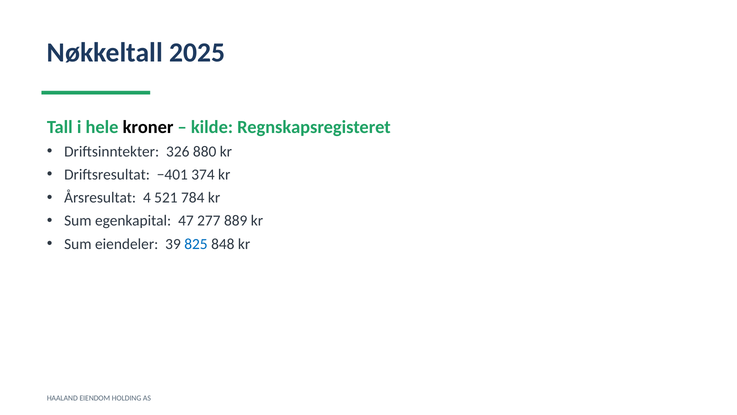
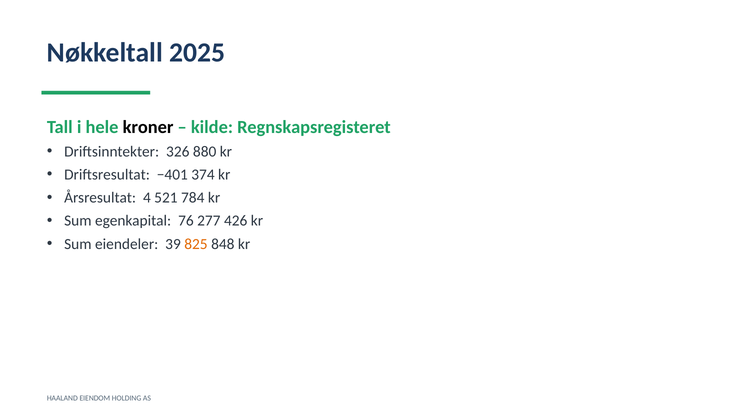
47: 47 -> 76 (186, 221)
889: 889 -> 426 (236, 221)
825 colour: blue -> orange (196, 244)
